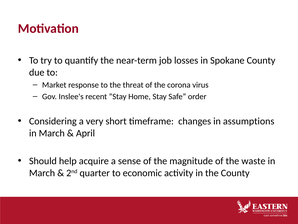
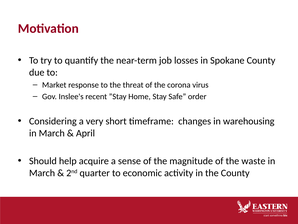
assumptions: assumptions -> warehousing (249, 121)
